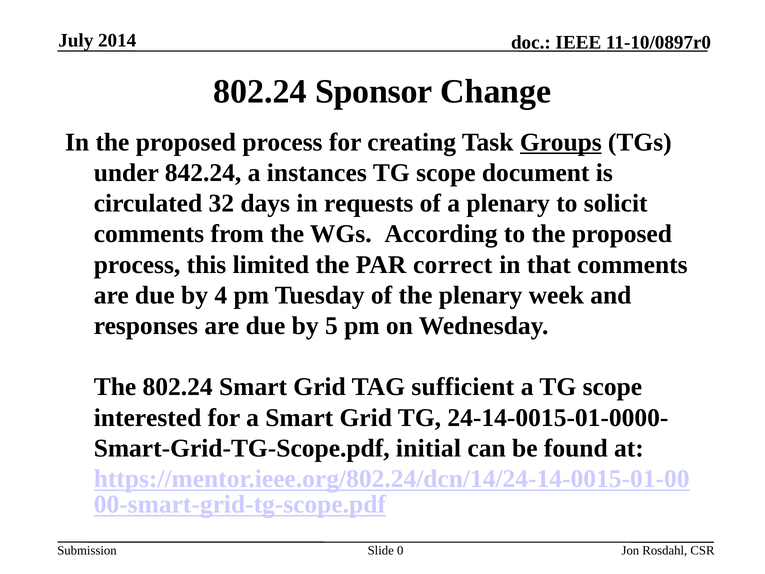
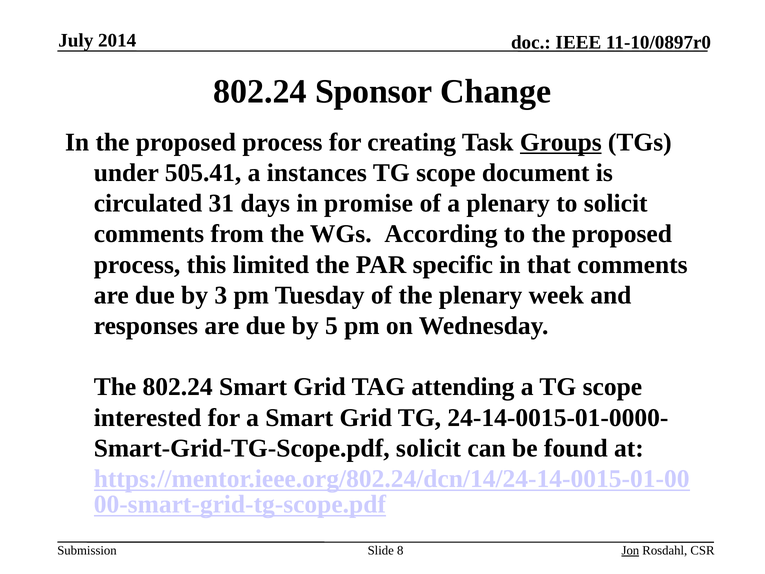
842.24: 842.24 -> 505.41 (203, 173)
32: 32 -> 31 (221, 203)
requests: requests -> promise (369, 203)
correct: correct -> specific (453, 264)
4: 4 -> 3 (221, 295)
sufficient: sufficient -> attending (463, 387)
initial: initial -> solicit (428, 448)
0: 0 -> 8 (400, 550)
Jon underline: none -> present (630, 550)
